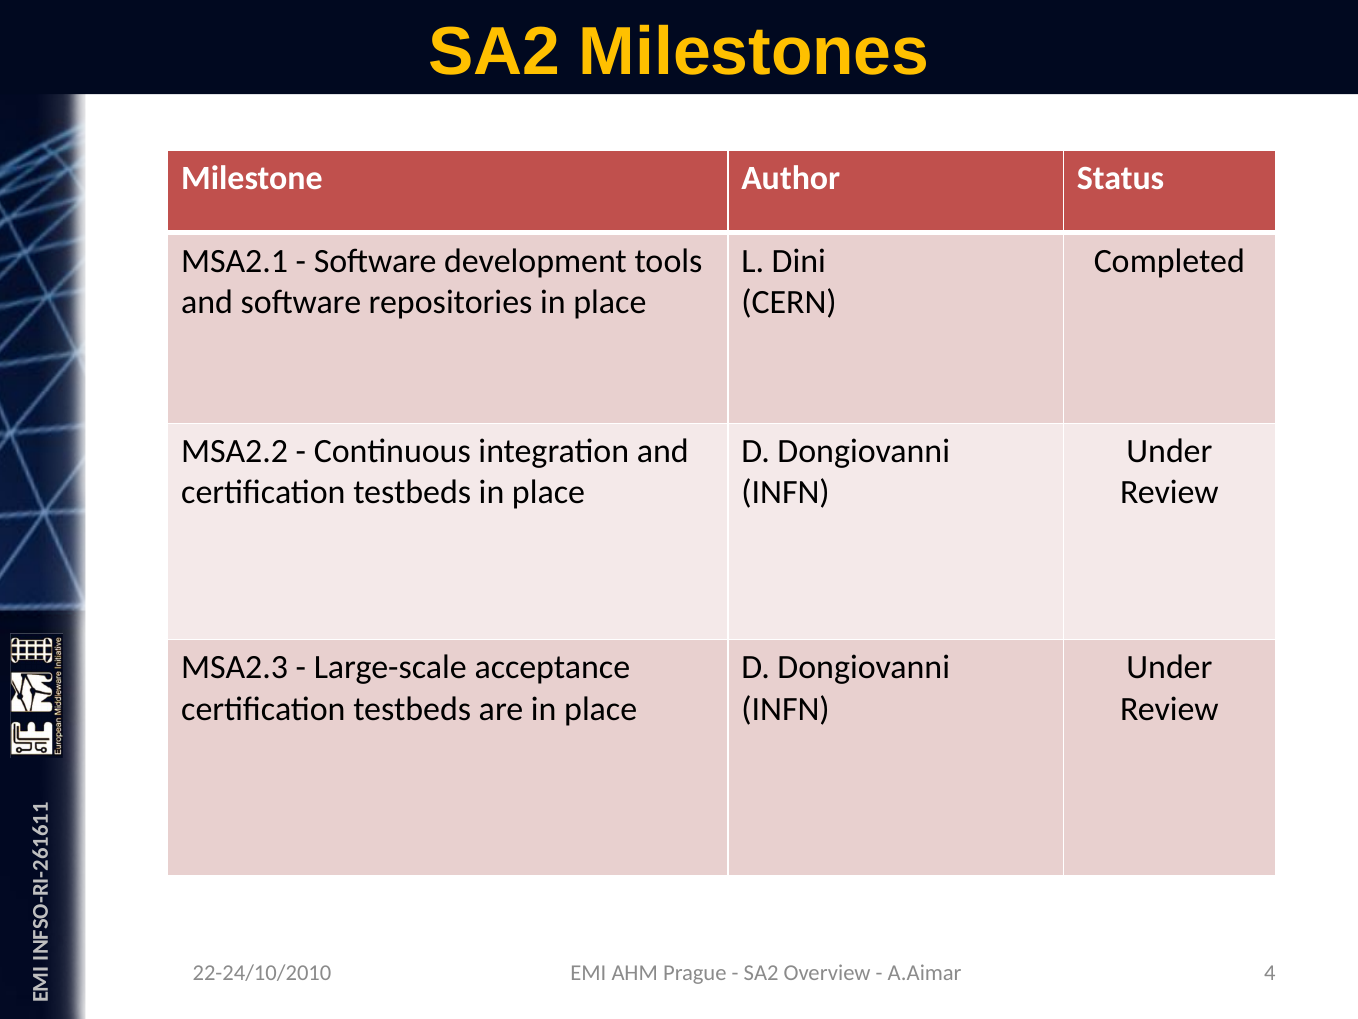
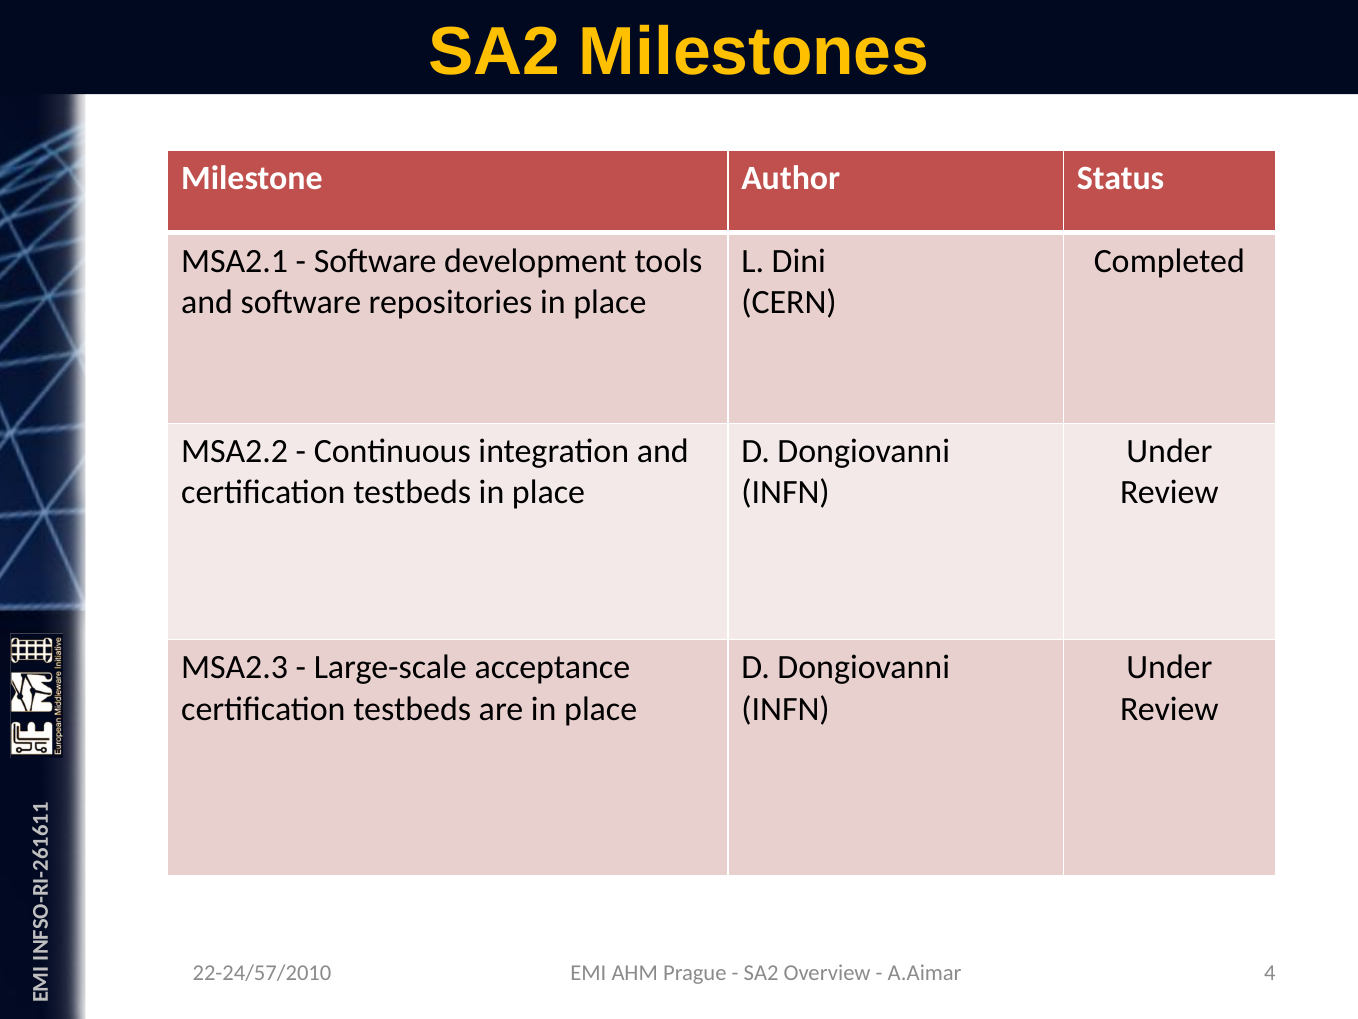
22-24/10/2010: 22-24/10/2010 -> 22-24/57/2010 (262, 973)
